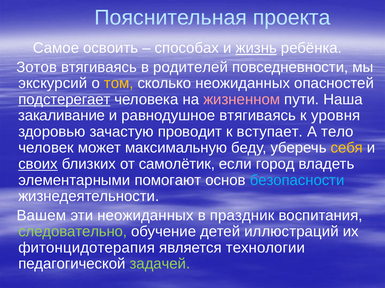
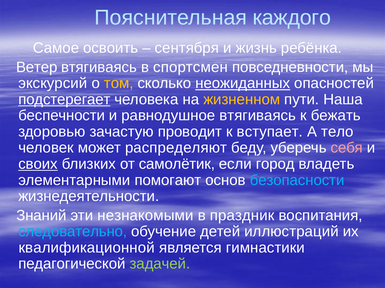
проекта: проекта -> каждого (292, 18)
способах: способах -> сентября (187, 48)
жизнь underline: present -> none (256, 48)
Зотов: Зотов -> Ветер (37, 67)
родителей: родителей -> спортсмен (190, 67)
неожиданных underline: none -> present (243, 84)
жизненном colour: pink -> yellow (242, 100)
закаливание: закаливание -> беспечности (62, 116)
уровня: уровня -> бежать (336, 116)
максимальную: максимальную -> распределяют (176, 148)
себя colour: yellow -> pink (347, 148)
Вашем: Вашем -> Знаний (41, 216)
эти неожиданных: неожиданных -> незнакомыми (145, 216)
следовательно colour: light green -> light blue (73, 232)
фитонцидотерапия: фитонцидотерапия -> квалификационной (87, 248)
технологии: технологии -> гимнастики (265, 248)
